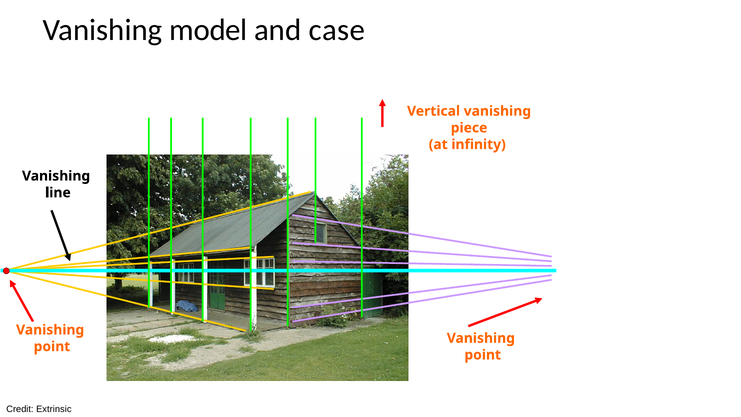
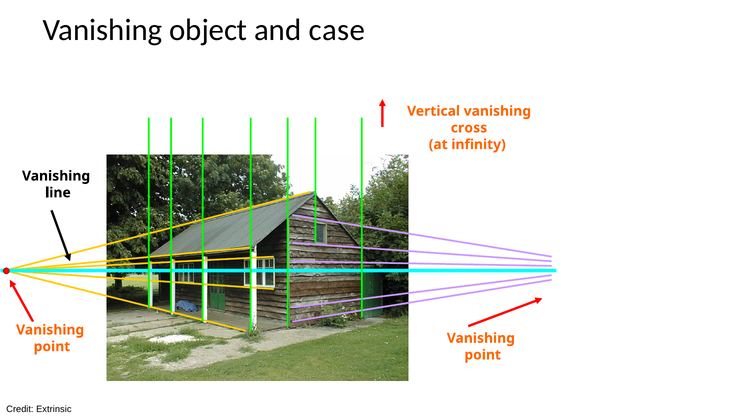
model: model -> object (208, 30)
piece: piece -> cross (469, 128)
